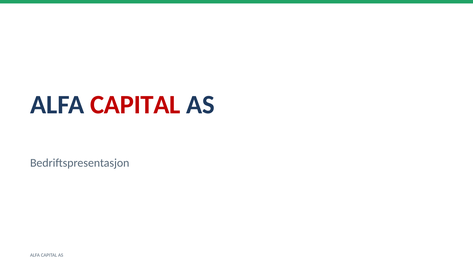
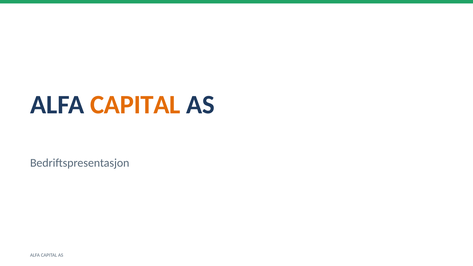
CAPITAL colour: red -> orange (135, 105)
